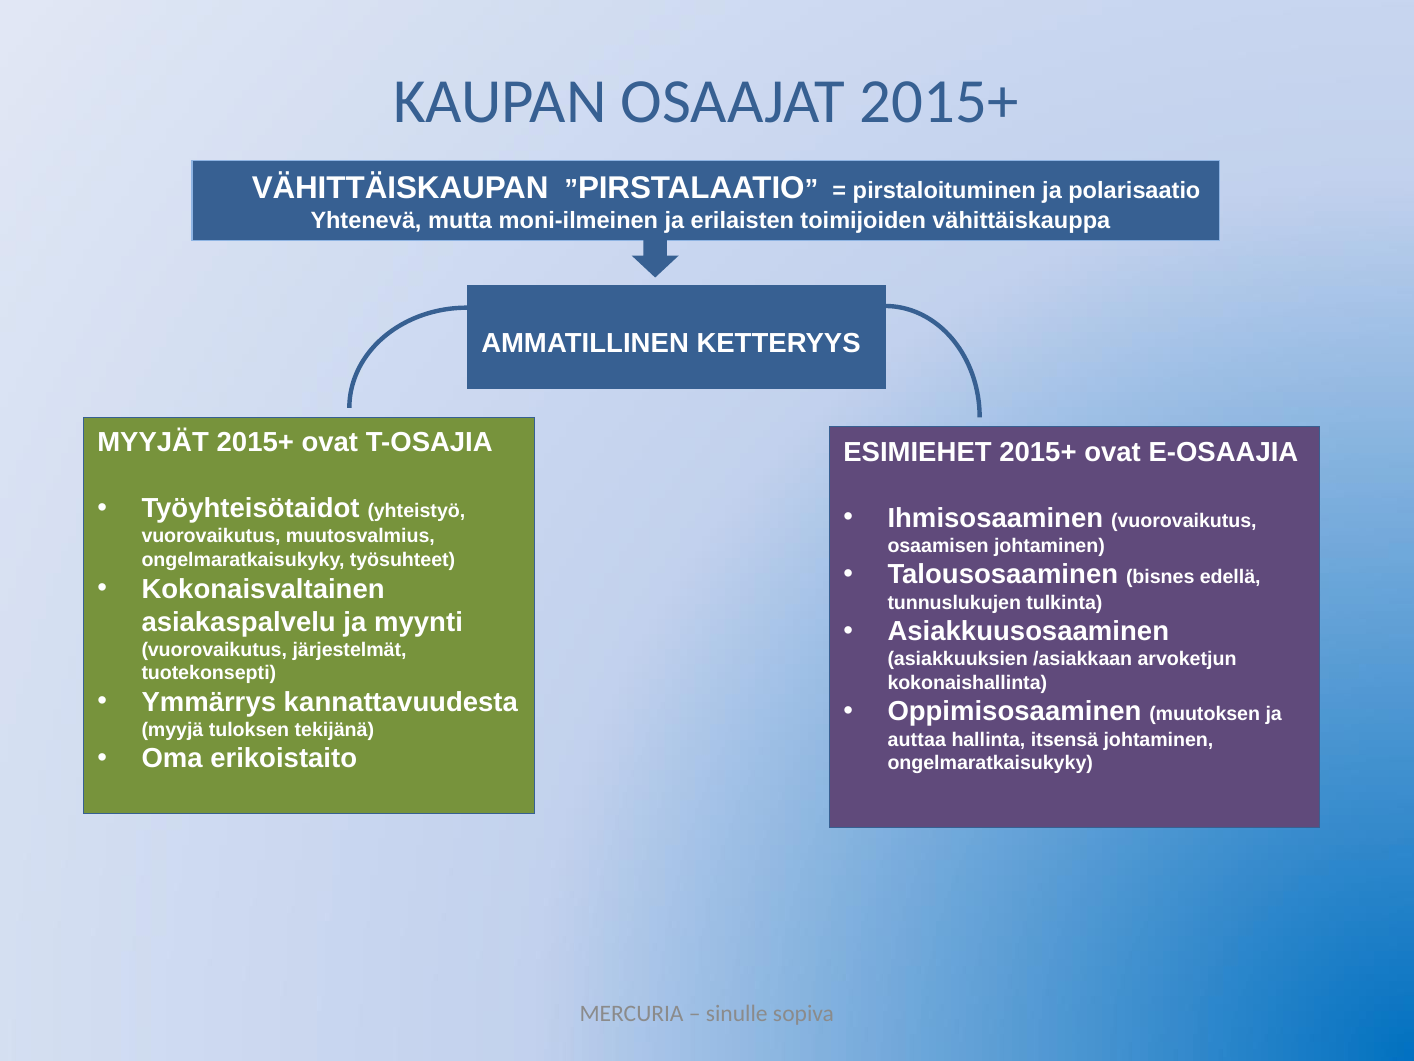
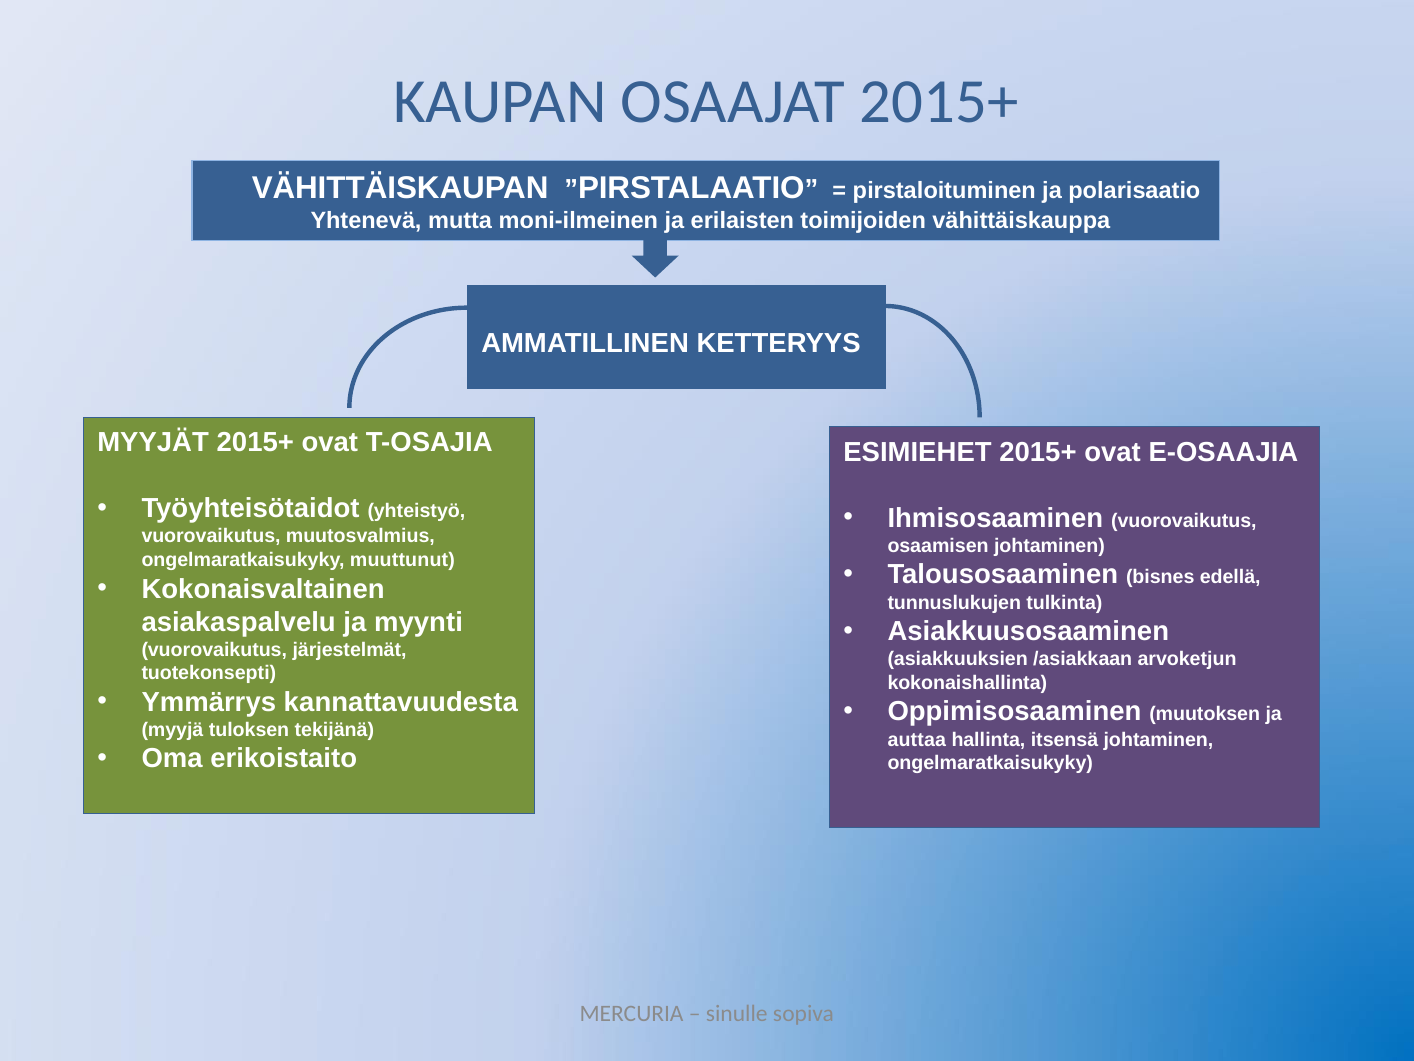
työsuhteet: työsuhteet -> muuttunut (402, 560)
